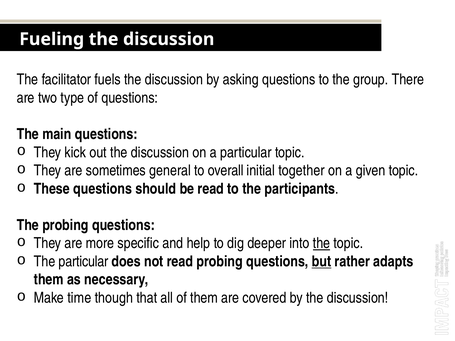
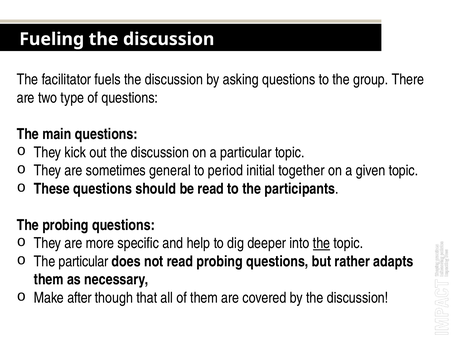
overall: overall -> period (226, 171)
but underline: present -> none (321, 262)
time: time -> after (79, 298)
